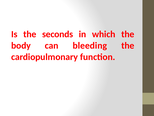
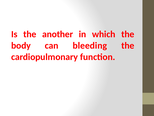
seconds: seconds -> another (58, 34)
